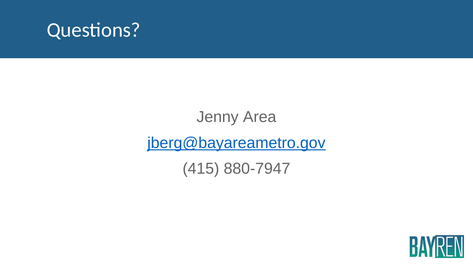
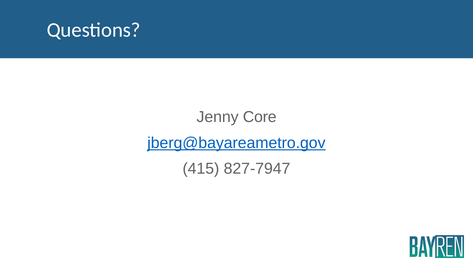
Area: Area -> Core (260, 117)
880-7947: 880-7947 -> 827-7947 (257, 169)
